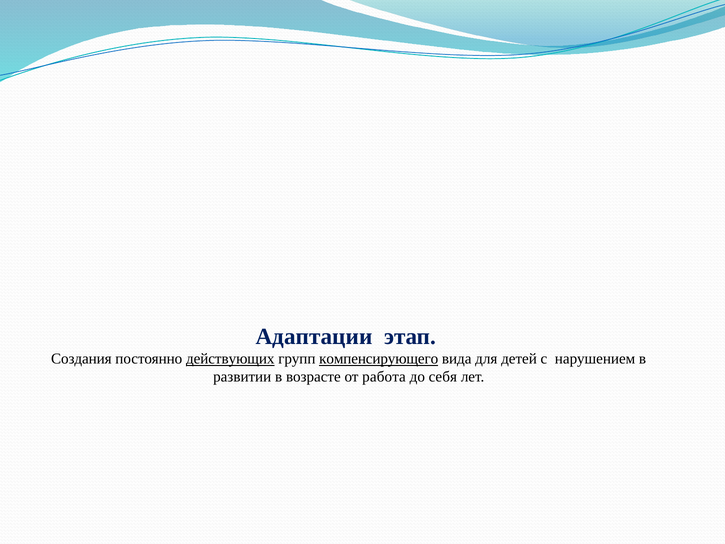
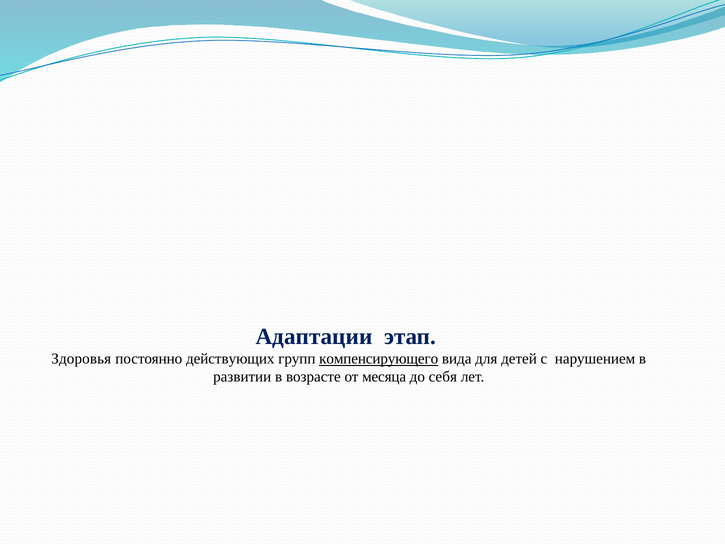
Создания: Создания -> Здоровья (81, 359)
действующих underline: present -> none (230, 359)
работа: работа -> месяца (384, 377)
